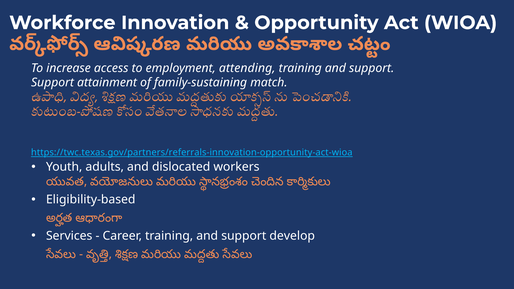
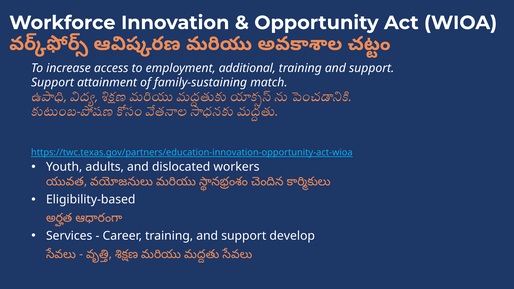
attending: attending -> additional (247, 68)
https://twc.texas.gov/partners/referrals-innovation-opportunity-act-wioa: https://twc.texas.gov/partners/referrals-innovation-opportunity-act-wioa -> https://twc.texas.gov/partners/education-innovation-opportunity-act-wioa (192, 153)
